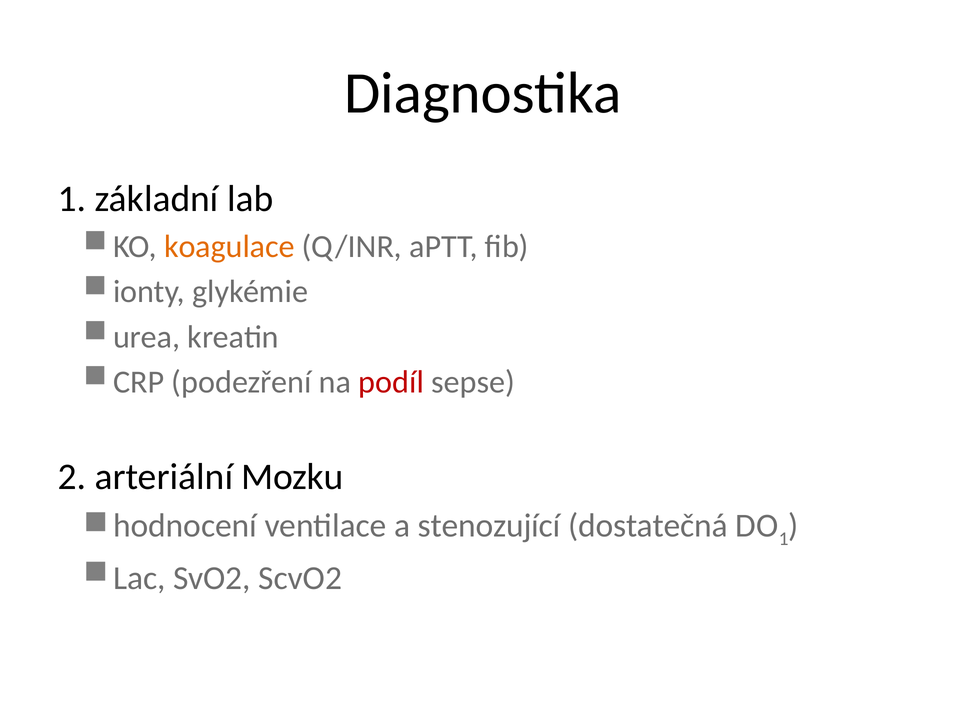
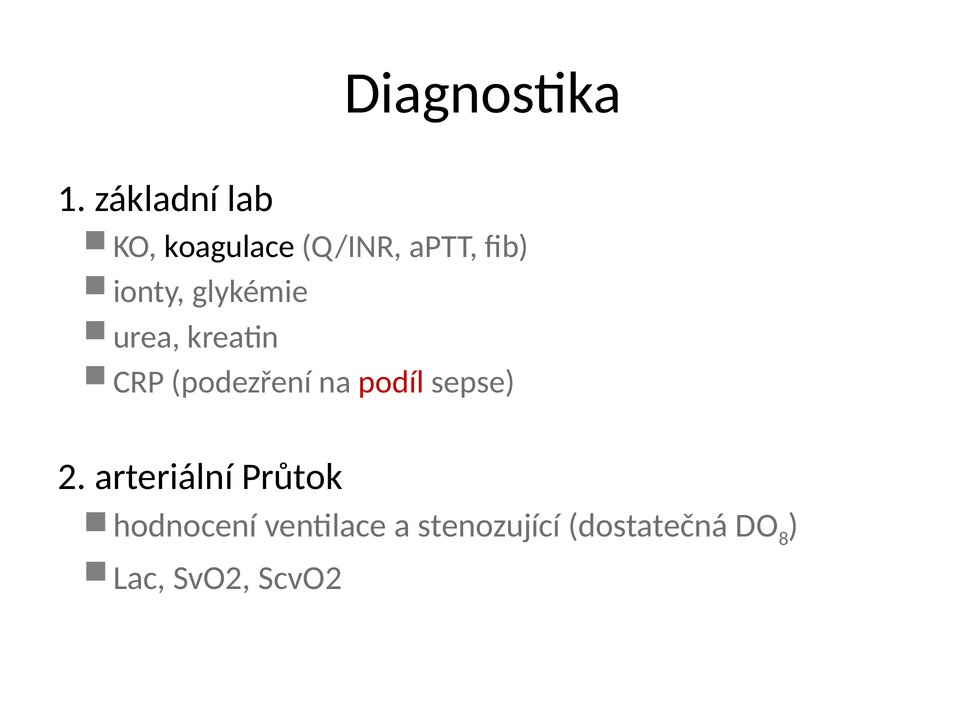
koagulace colour: orange -> black (229, 247)
Mozku: Mozku -> Průtok (292, 477)
1: 1 -> 8 (784, 539)
